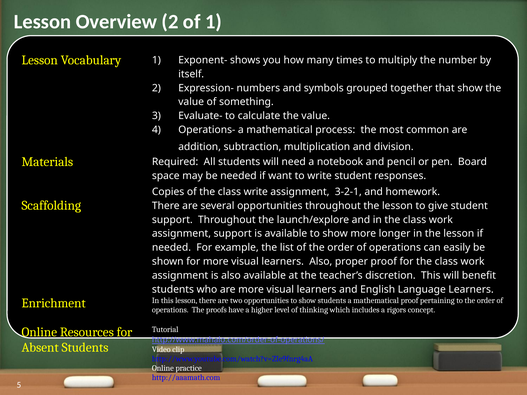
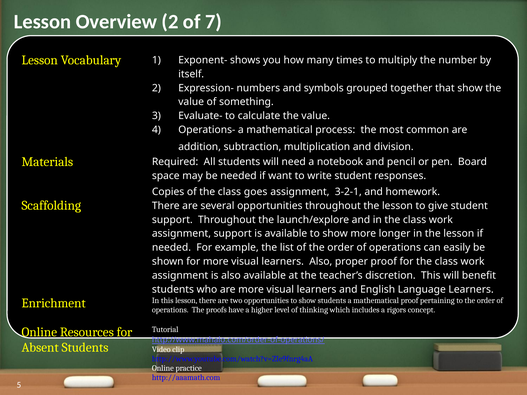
of 1: 1 -> 7 (213, 22)
class write: write -> goes (256, 192)
